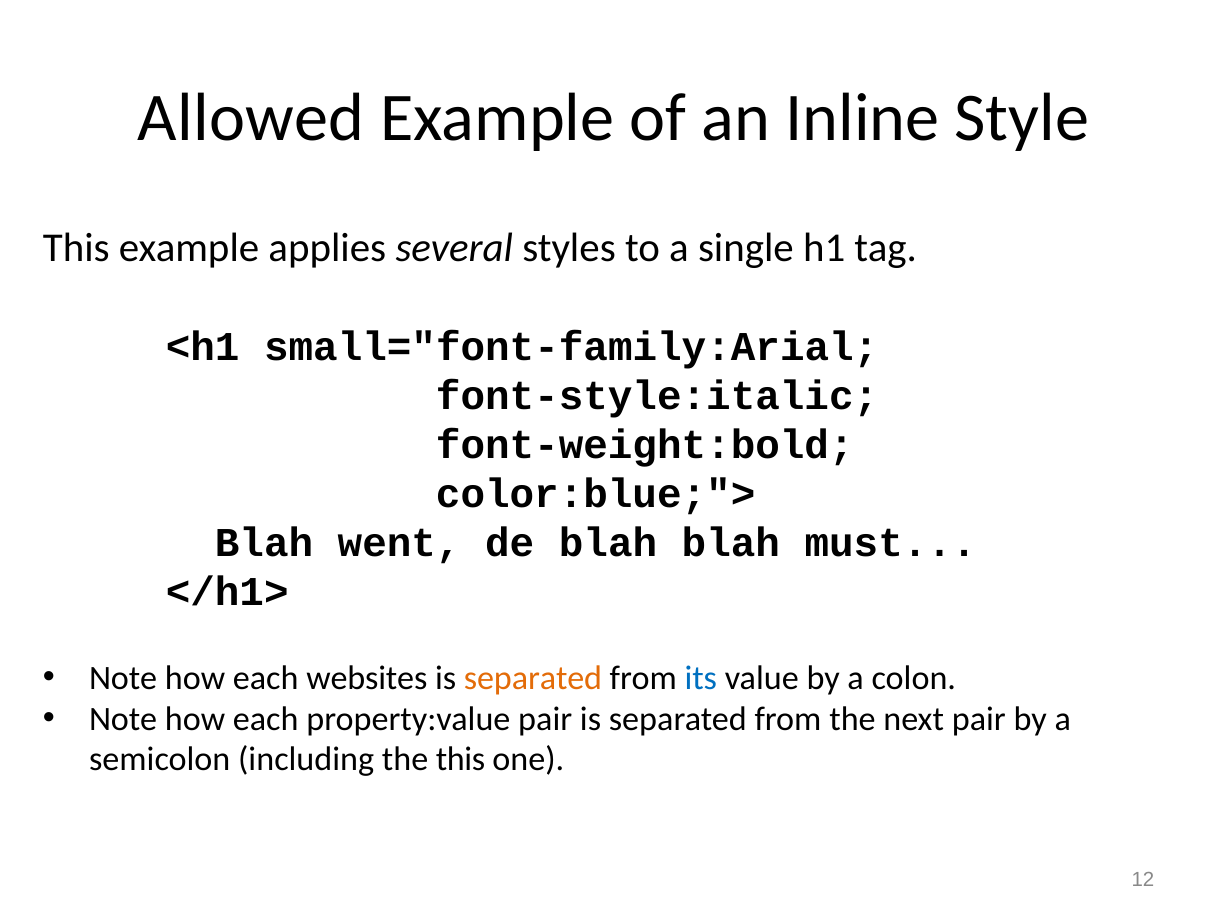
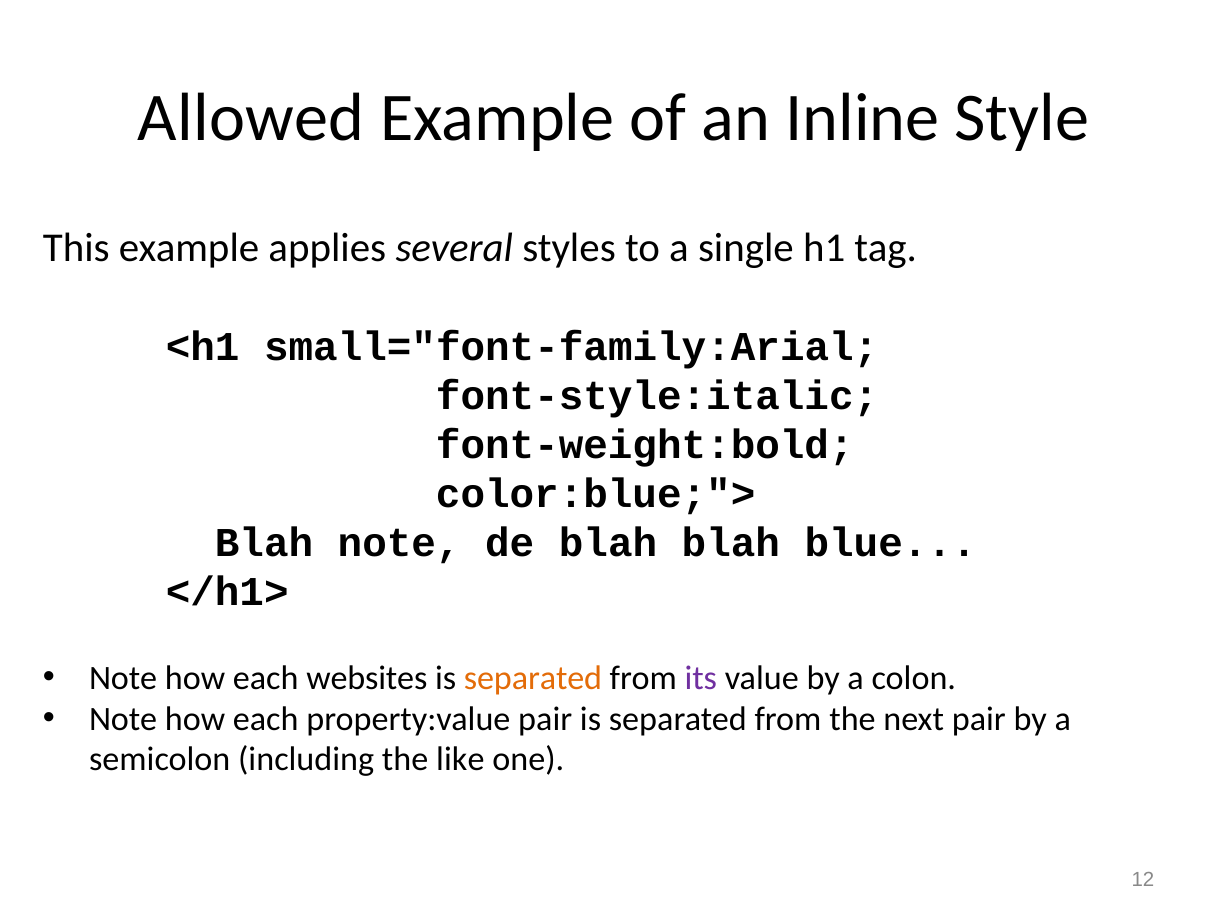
Blah went: went -> note (399, 543)
must: must -> blue (891, 543)
its colour: blue -> purple (701, 678)
the this: this -> like (460, 760)
